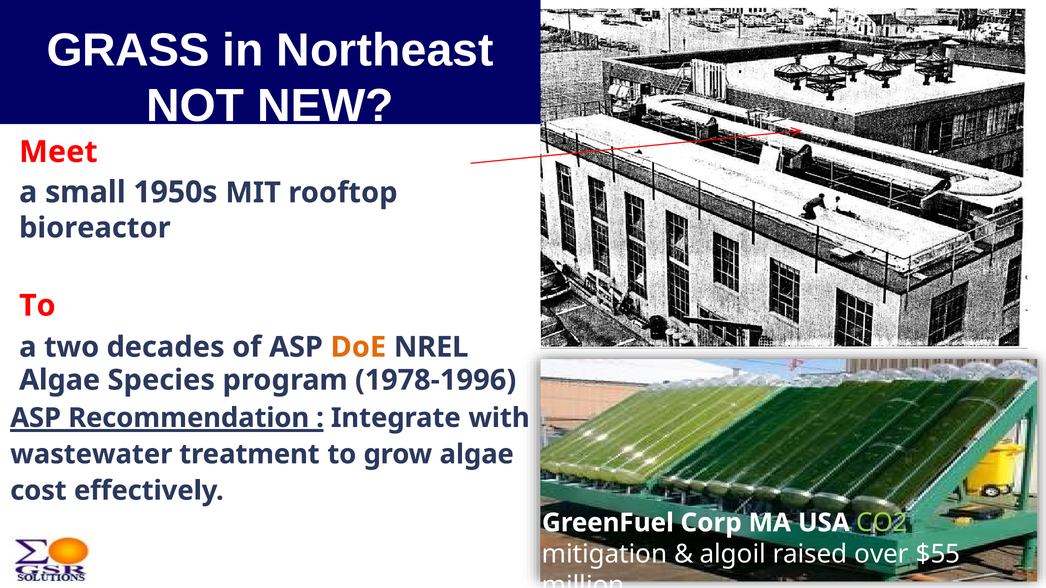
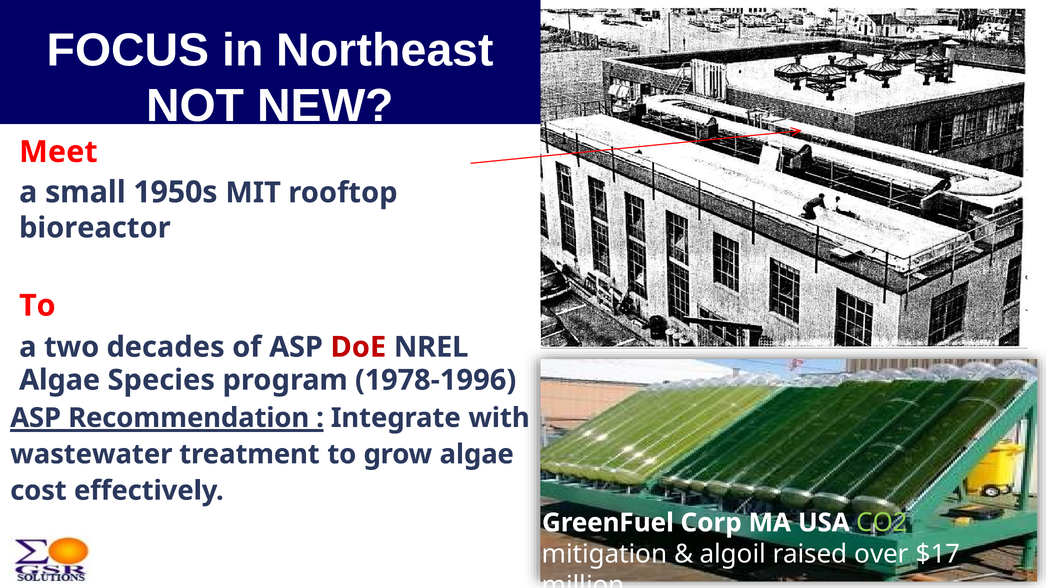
GRASS: GRASS -> FOCUS (128, 50)
DoE colour: orange -> red (358, 347)
$55: $55 -> $17 (938, 554)
